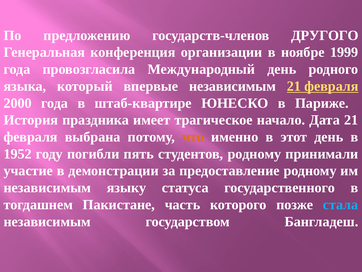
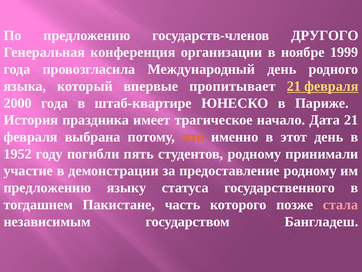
впервые независимым: независимым -> пропитывает (232, 86)
независимым: независимым -> предложению (47, 187)
стала colour: light blue -> pink (340, 204)
